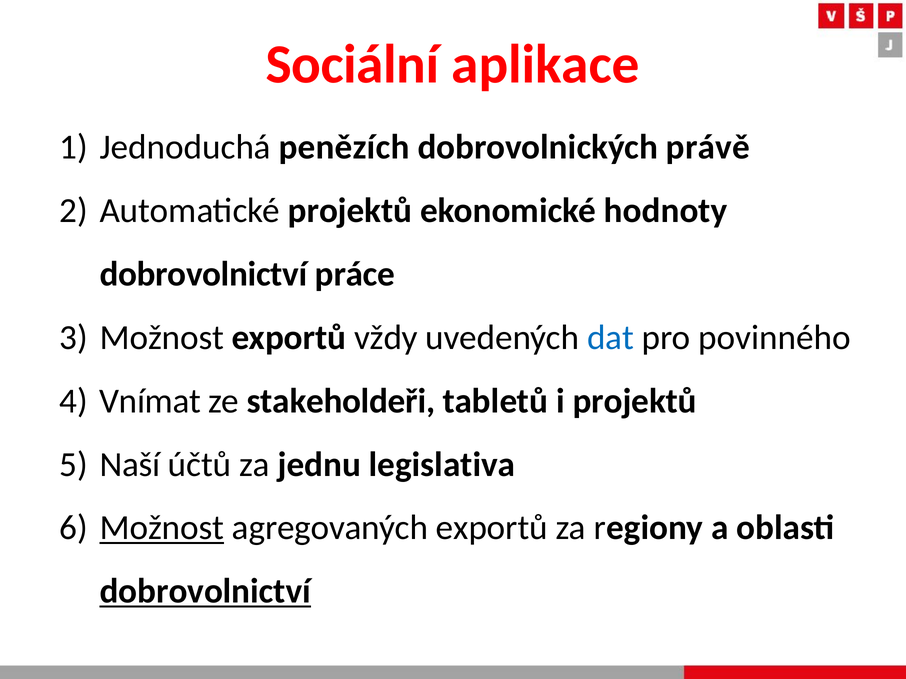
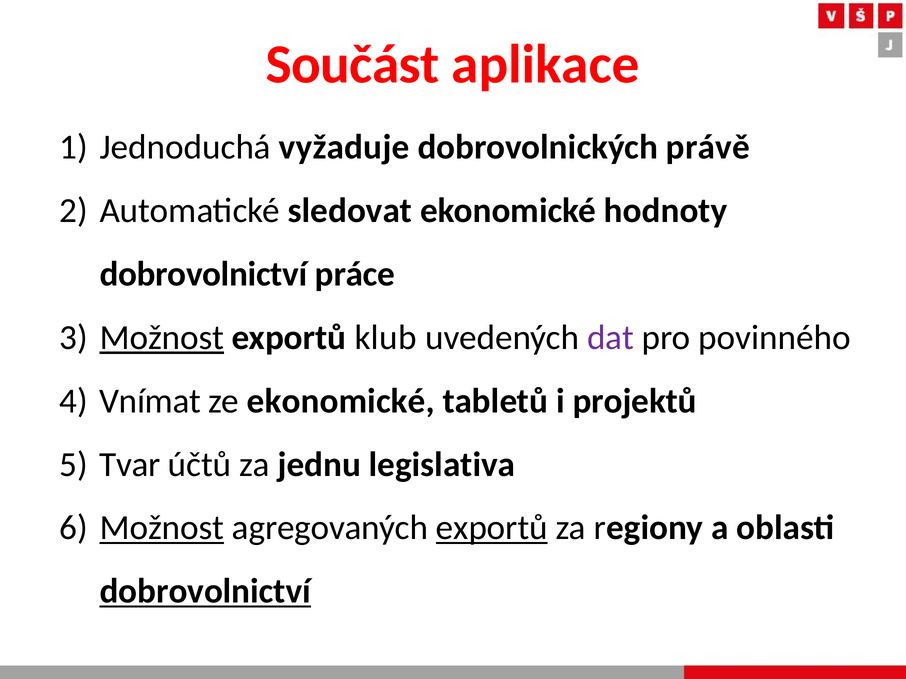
Sociální: Sociální -> Součást (352, 64)
penězích: penězích -> vyžaduje (344, 147)
Automatické projektů: projektů -> sledovat (350, 211)
Možnost underline: none -> present (162, 338)
vždy: vždy -> klub (386, 338)
dat colour: blue -> purple (611, 338)
ze stakeholdeři: stakeholdeři -> ekonomické (341, 401)
Naší: Naší -> Tvar (130, 465)
exportů underline: none -> present (492, 528)
